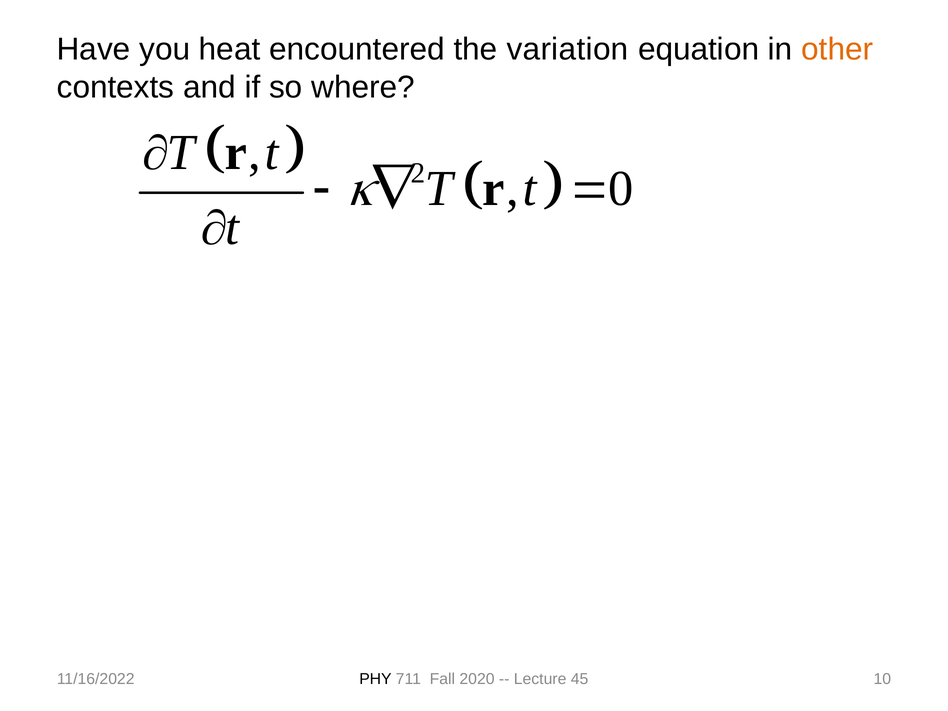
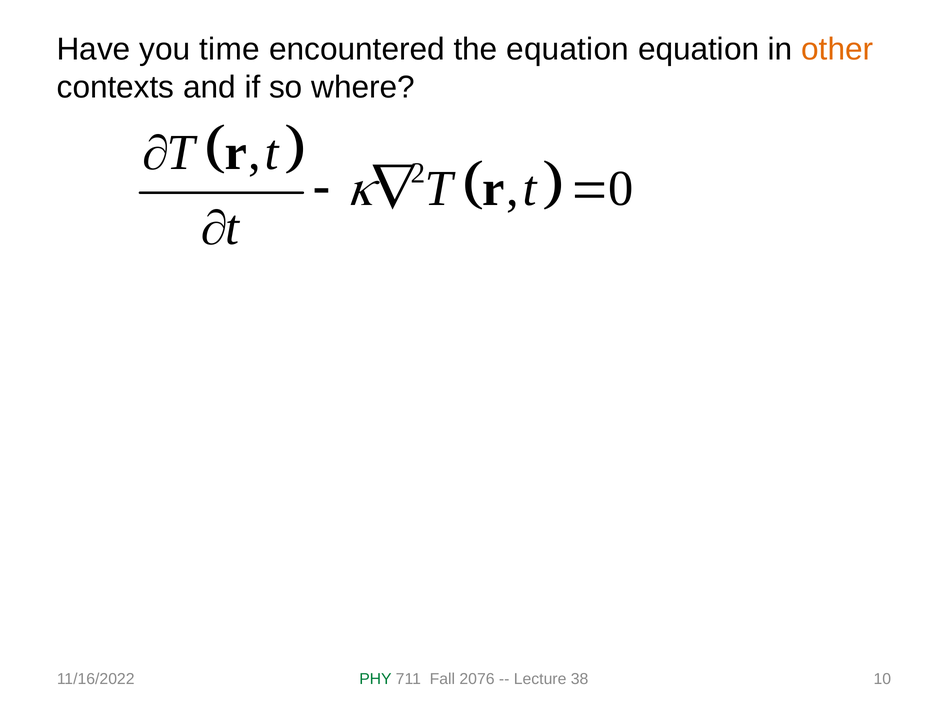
heat: heat -> time (229, 50)
the variation: variation -> equation (568, 50)
PHY colour: black -> green (375, 679)
2020: 2020 -> 2076 (477, 679)
45: 45 -> 38 (580, 679)
